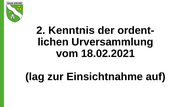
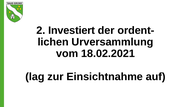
Kenntnis: Kenntnis -> Investiert (72, 31)
